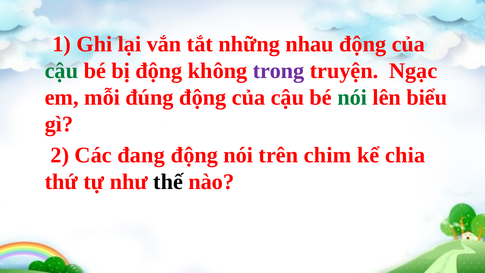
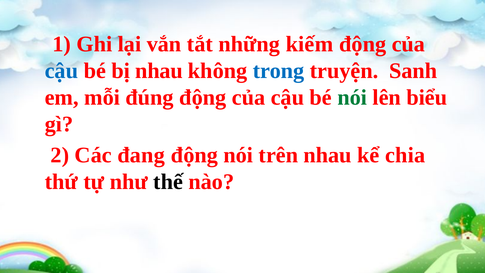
nhau: nhau -> kiếm (309, 44)
cậu colour: green -> blue (61, 71)
bị động: động -> nhau (159, 71)
trong colour: purple -> blue (279, 71)
Ngạc: Ngạc -> Sanh (413, 71)
trên chim: chim -> nhau (328, 155)
